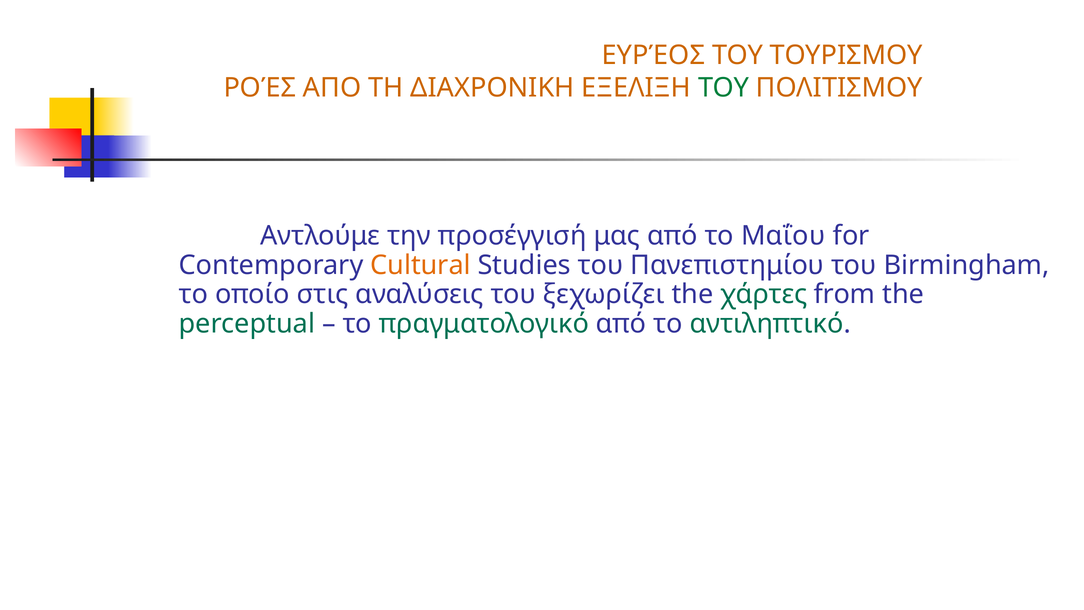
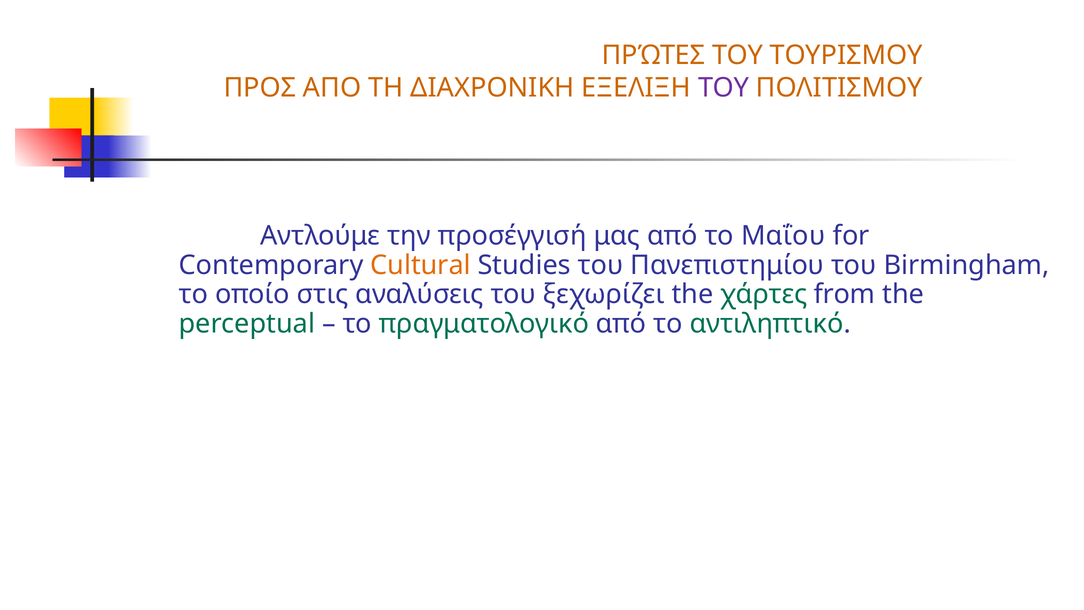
ΕΥΡΈΟΣ: ΕΥΡΈΟΣ -> ΠΡΏΤΕΣ (654, 55)
ΡΟΈΣ: ΡΟΈΣ -> ΠΡΟΣ (260, 88)
ΤΟΥ colour: green -> purple (724, 88)
